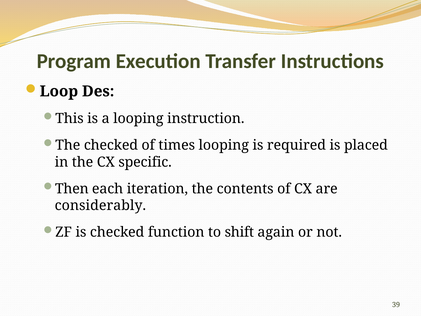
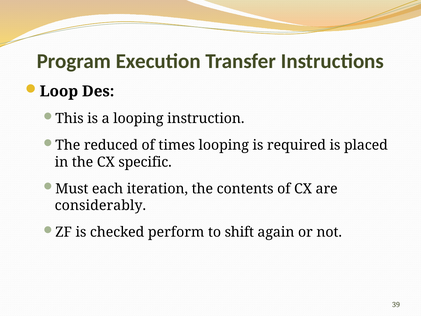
The checked: checked -> reduced (111, 145)
Then: Then -> Must (72, 189)
function: function -> perform (176, 232)
